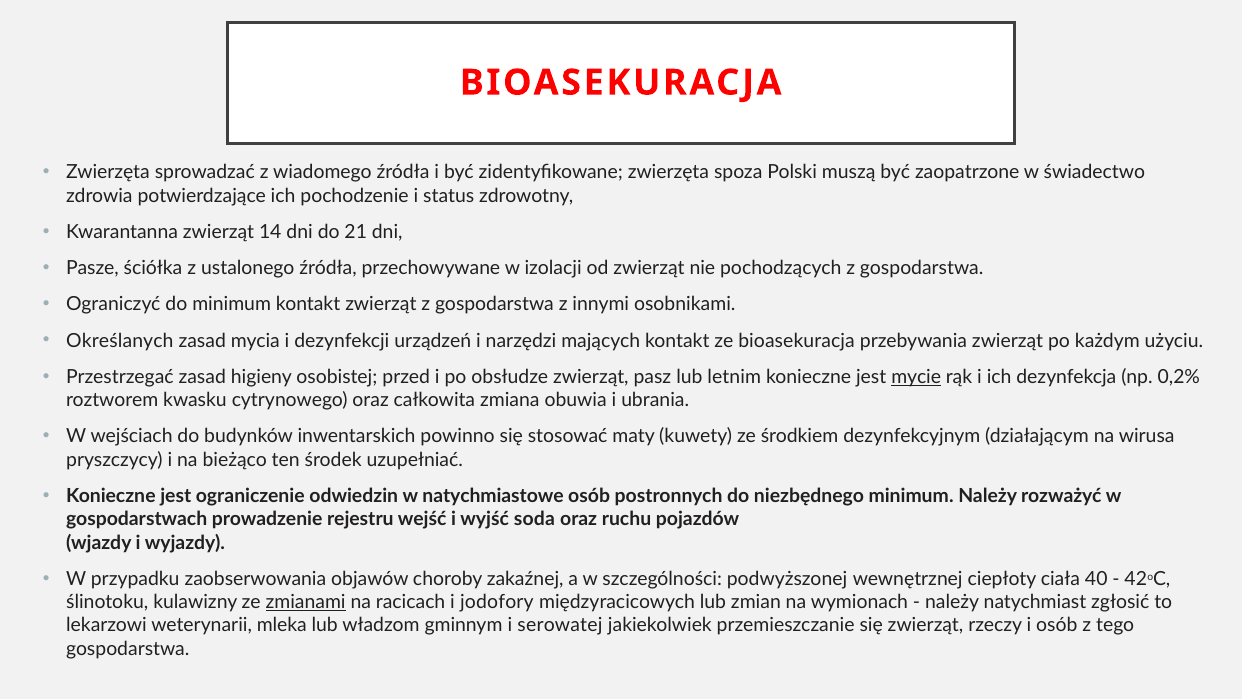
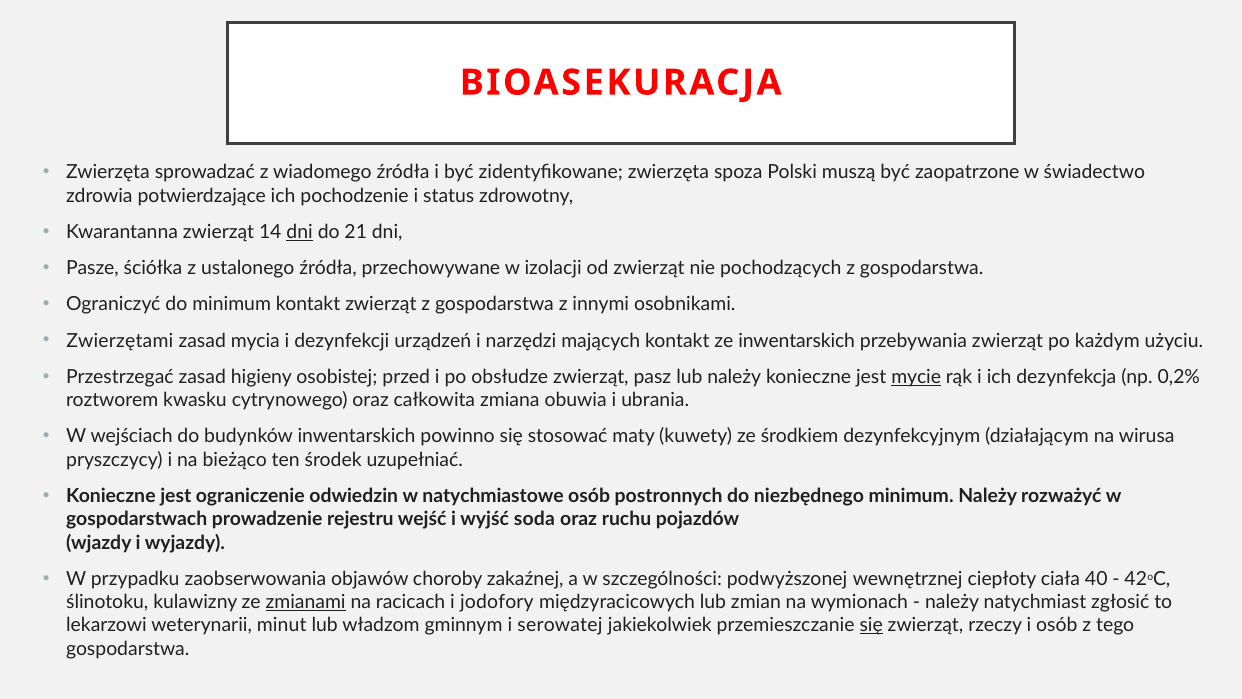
dni underline: none -> present (300, 232)
Określanych: Określanych -> Zwierzętami (120, 340)
ze bioasekuracja: bioasekuracja -> inwentarskich (797, 340)
lub letnim: letnim -> należy (734, 377)
mleka: mleka -> minut (282, 625)
się underline: none -> present (871, 625)
